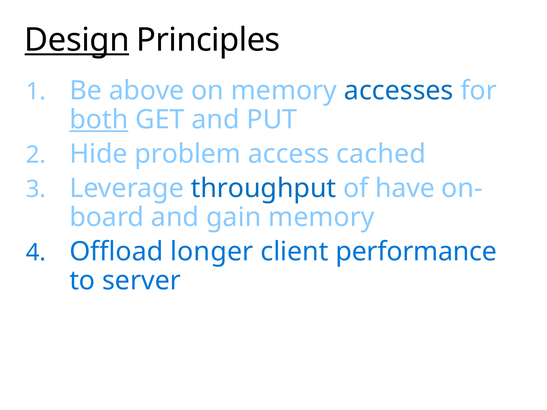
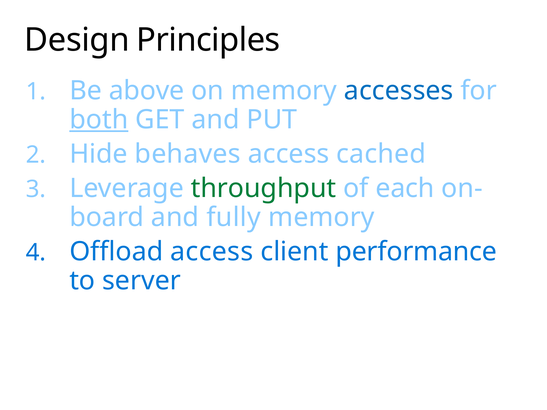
Design underline: present -> none (77, 40)
problem: problem -> behaves (188, 154)
throughput colour: blue -> green (263, 188)
have: have -> each (405, 188)
gain: gain -> fully (234, 217)
Offload longer: longer -> access (212, 252)
